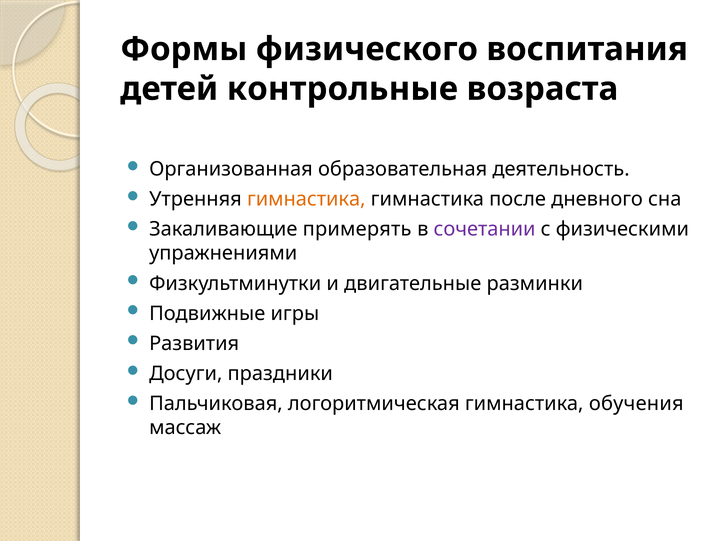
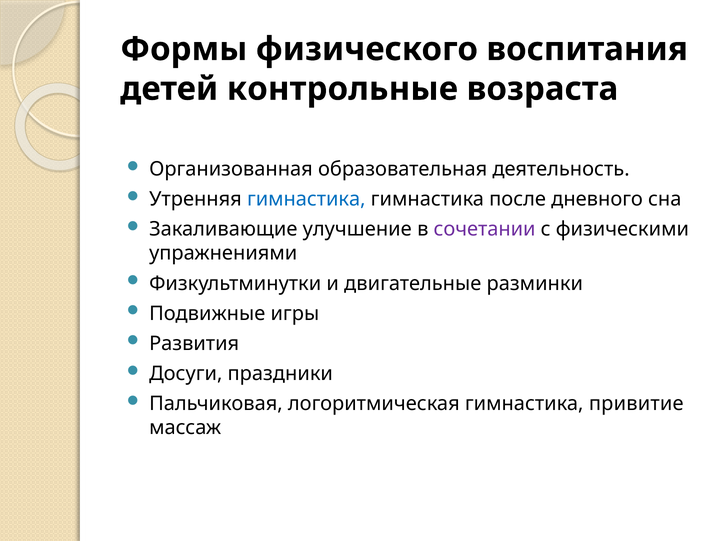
гимнастика colour: orange -> blue (306, 199)
примерять: примерять -> улучшение (357, 229)
обучения: обучения -> привитие (636, 404)
